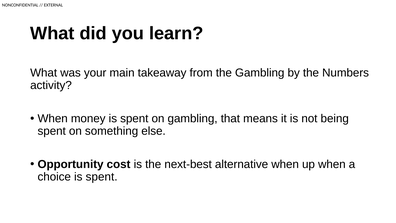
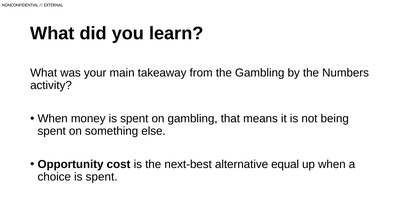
alternative when: when -> equal (285, 164)
